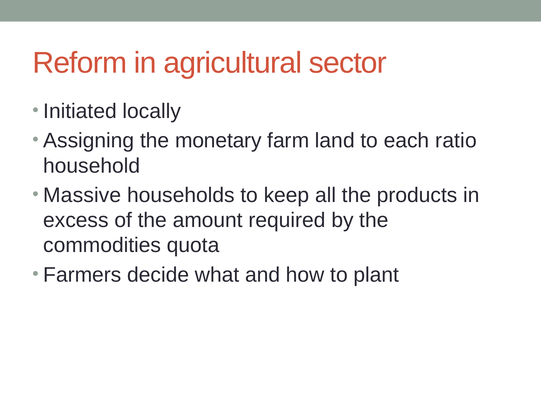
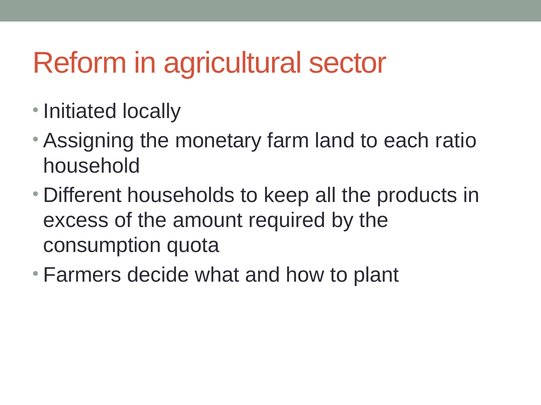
Massive: Massive -> Different (82, 195)
commodities: commodities -> consumption (102, 246)
